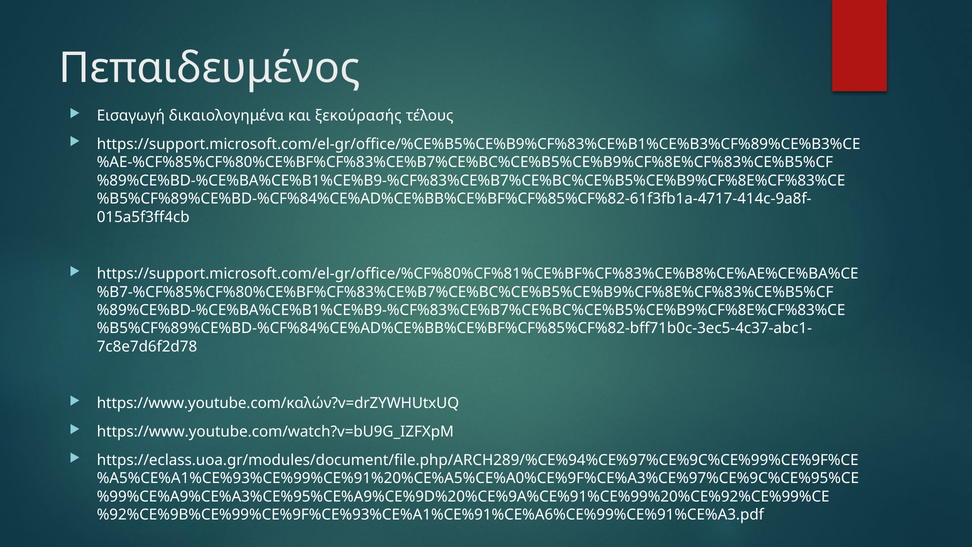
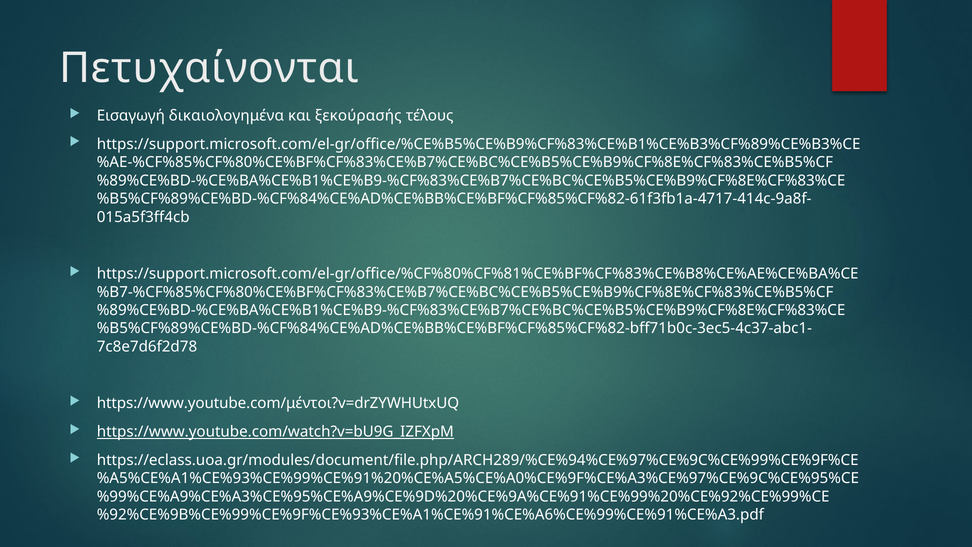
Πεπαιδευμένος: Πεπαιδευμένος -> Πετυχαίνονται (209, 68)
https://www.youtube.com/καλών?v=drZYWHUtxUQ: https://www.youtube.com/καλών?v=drZYWHUtxUQ -> https://www.youtube.com/μέντοι?v=drZYWHUtxUQ (278, 403)
https://www.youtube.com/watch?v=bU9G_IZFXpM underline: none -> present (275, 432)
